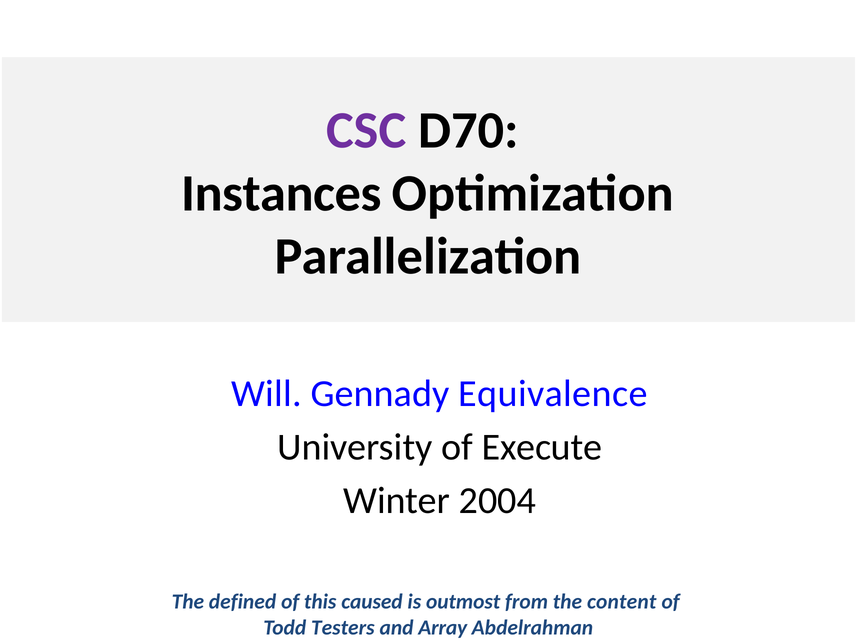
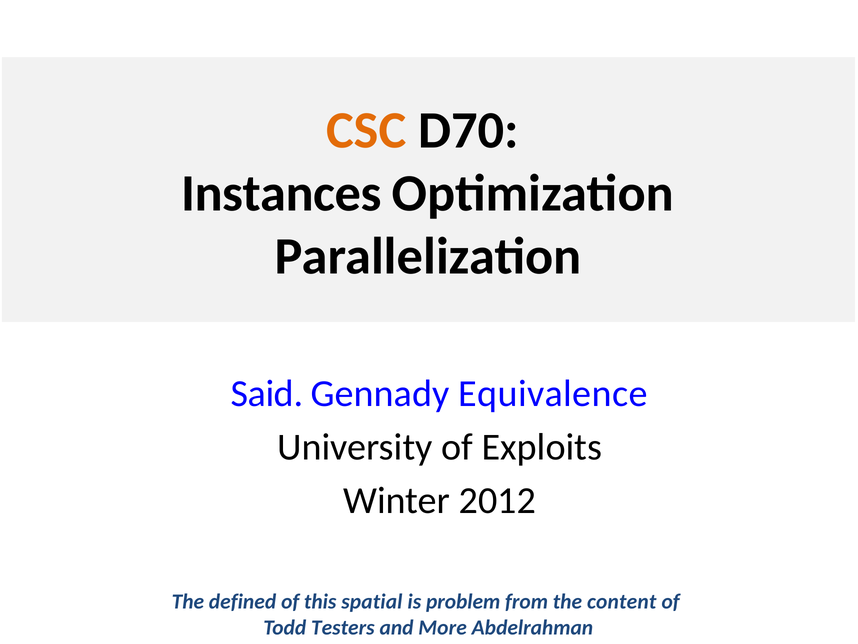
CSC colour: purple -> orange (366, 130)
Will: Will -> Said (267, 394)
Execute: Execute -> Exploits (542, 447)
2004: 2004 -> 2012 (497, 500)
caused: caused -> spatial (372, 601)
outmost: outmost -> problem (463, 601)
Array: Array -> More (443, 627)
